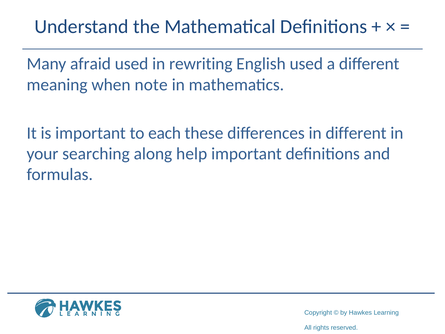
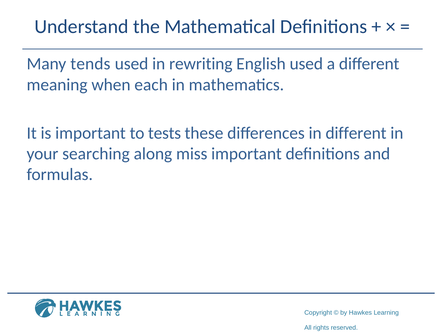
afraid: afraid -> tends (90, 64)
note: note -> each (151, 85)
each: each -> tests (165, 133)
help: help -> miss (192, 154)
